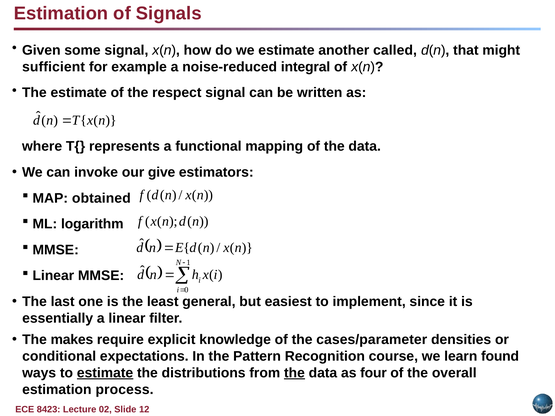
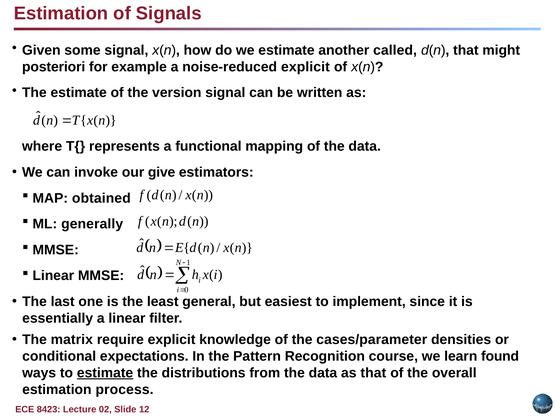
sufficient: sufficient -> posteriori (54, 67)
noise-reduced integral: integral -> explicit (305, 67)
respect: respect -> version (177, 93)
logarithm: logarithm -> generally (92, 224)
makes: makes -> matrix (72, 340)
the underline: present -> none (294, 373)
as four: four -> that (373, 373)
